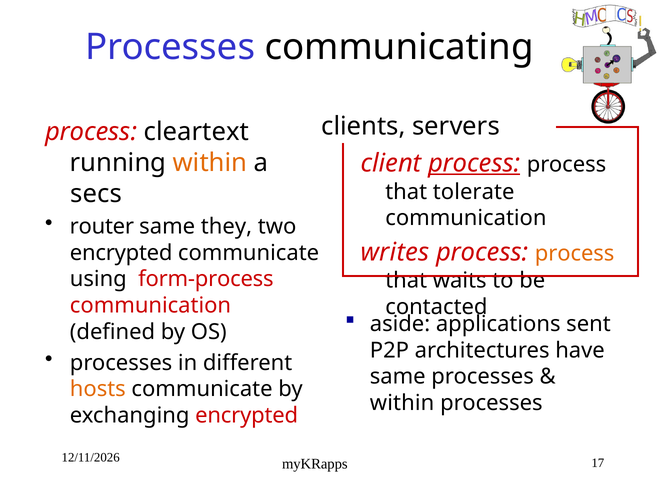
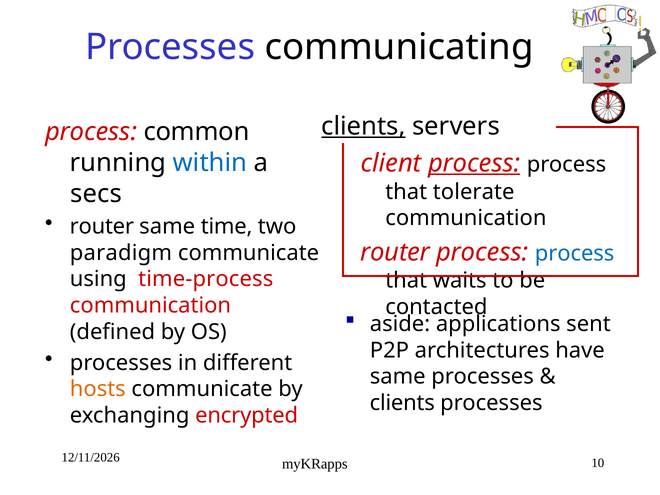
clients underline: none -> present (364, 126)
cleartext: cleartext -> common (197, 132)
within colour: orange -> blue (210, 163)
they: they -> time (227, 226)
writes: writes -> router (395, 252)
process colour: orange -> blue (575, 253)
encrypted: encrypted -> paradigm (121, 253)
form-process: form-process -> time-process (206, 279)
within: within -> clients (402, 403)
17: 17 -> 10 (598, 463)
